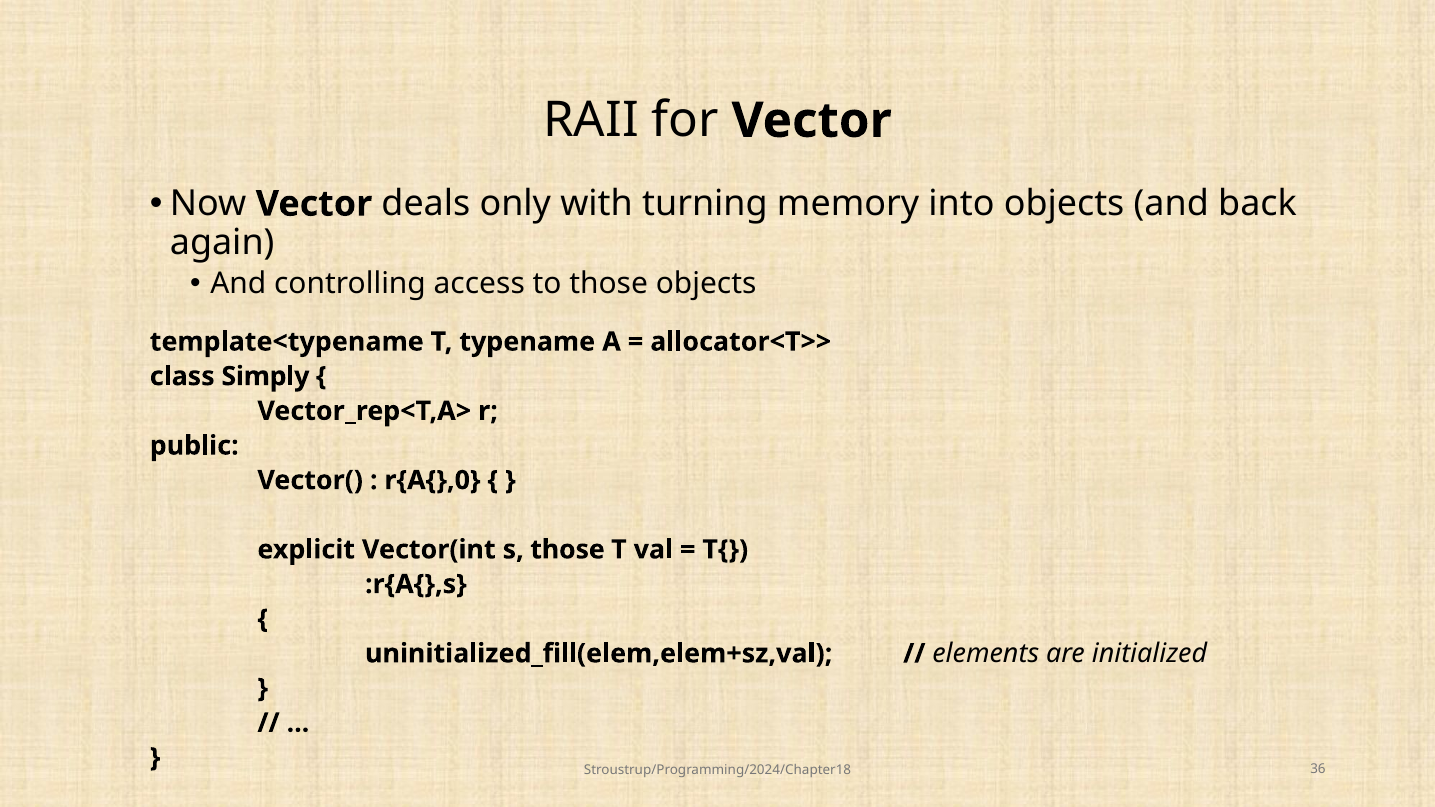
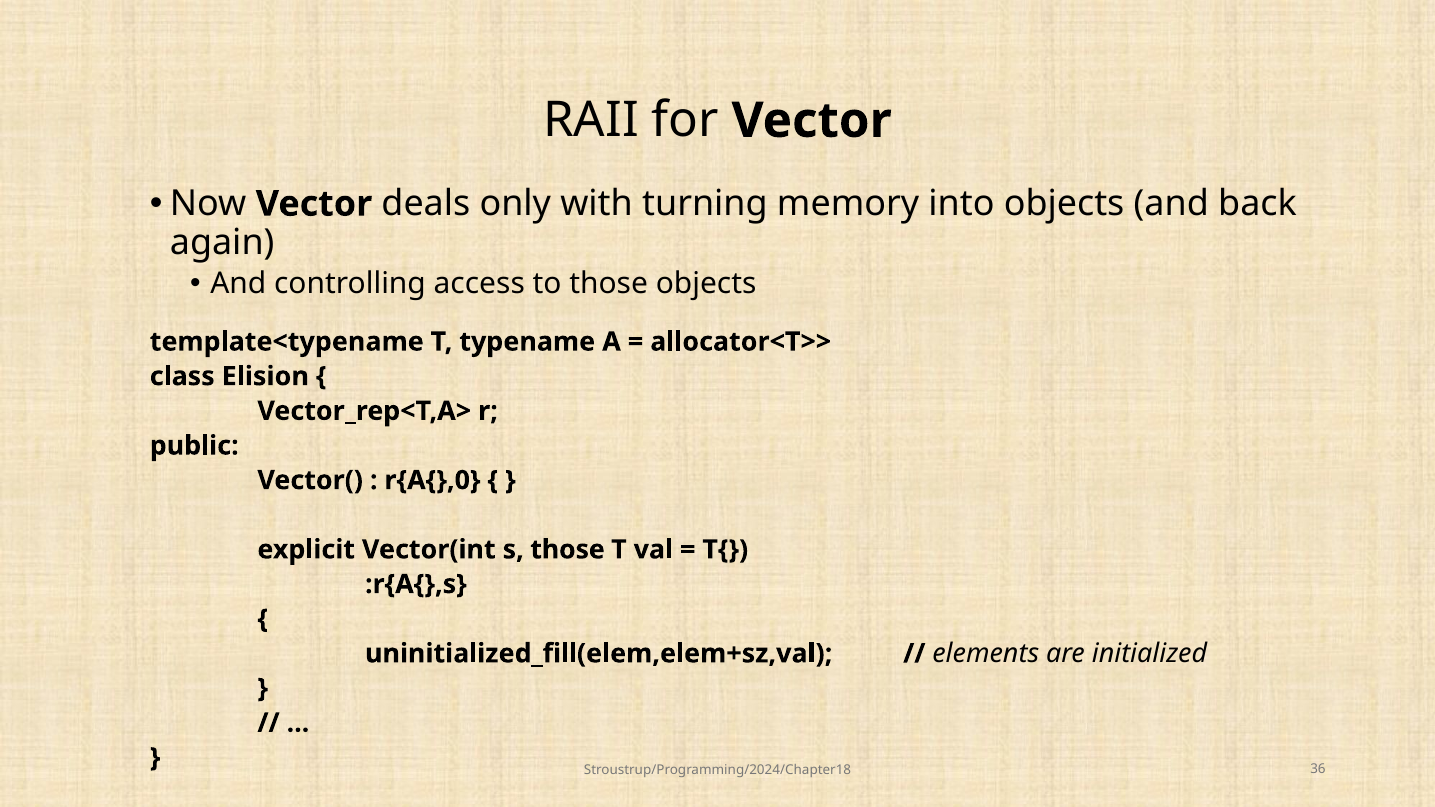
Simply: Simply -> Elision (265, 376)
